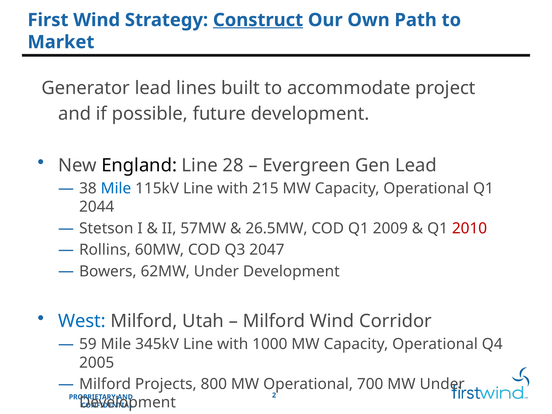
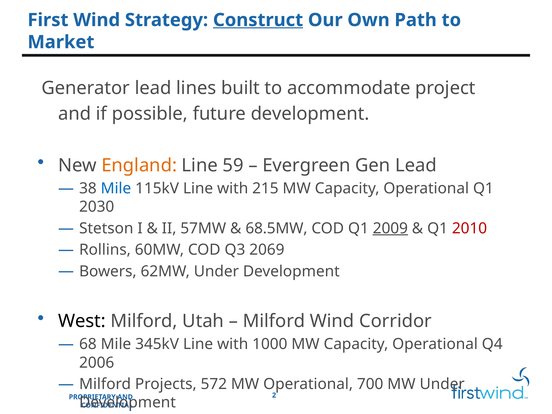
England colour: black -> orange (139, 165)
28: 28 -> 59 (233, 165)
2044: 2044 -> 2030 (97, 207)
26.5MW: 26.5MW -> 68.5MW (276, 228)
2009 underline: none -> present (390, 228)
2047: 2047 -> 2069 (267, 250)
West colour: blue -> black (82, 321)
59: 59 -> 68 (88, 344)
2005: 2005 -> 2006 (97, 363)
800: 800 -> 572 (214, 384)
